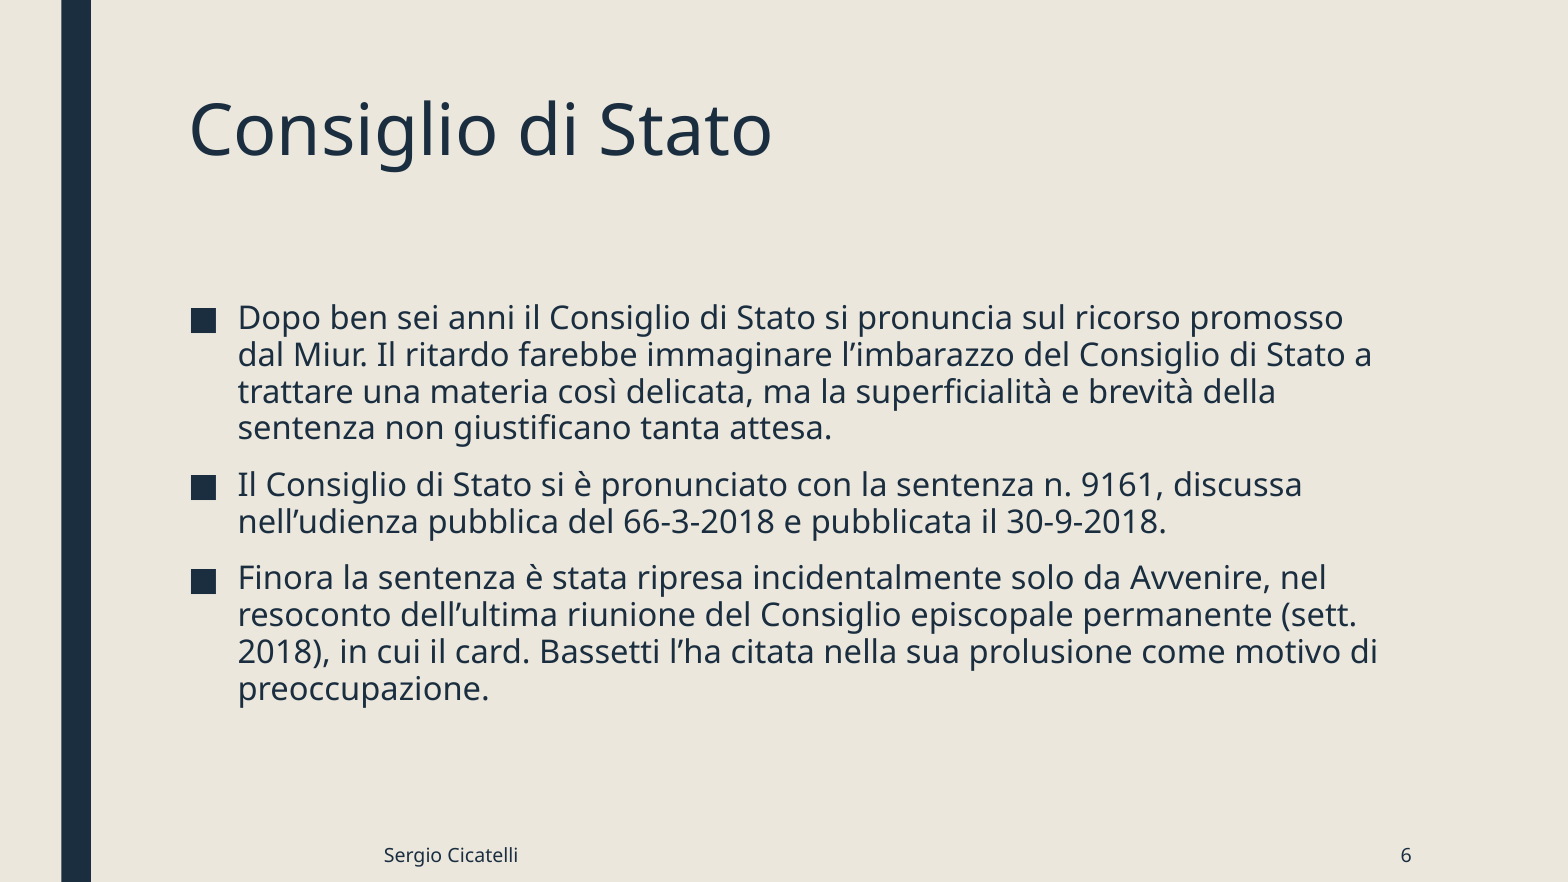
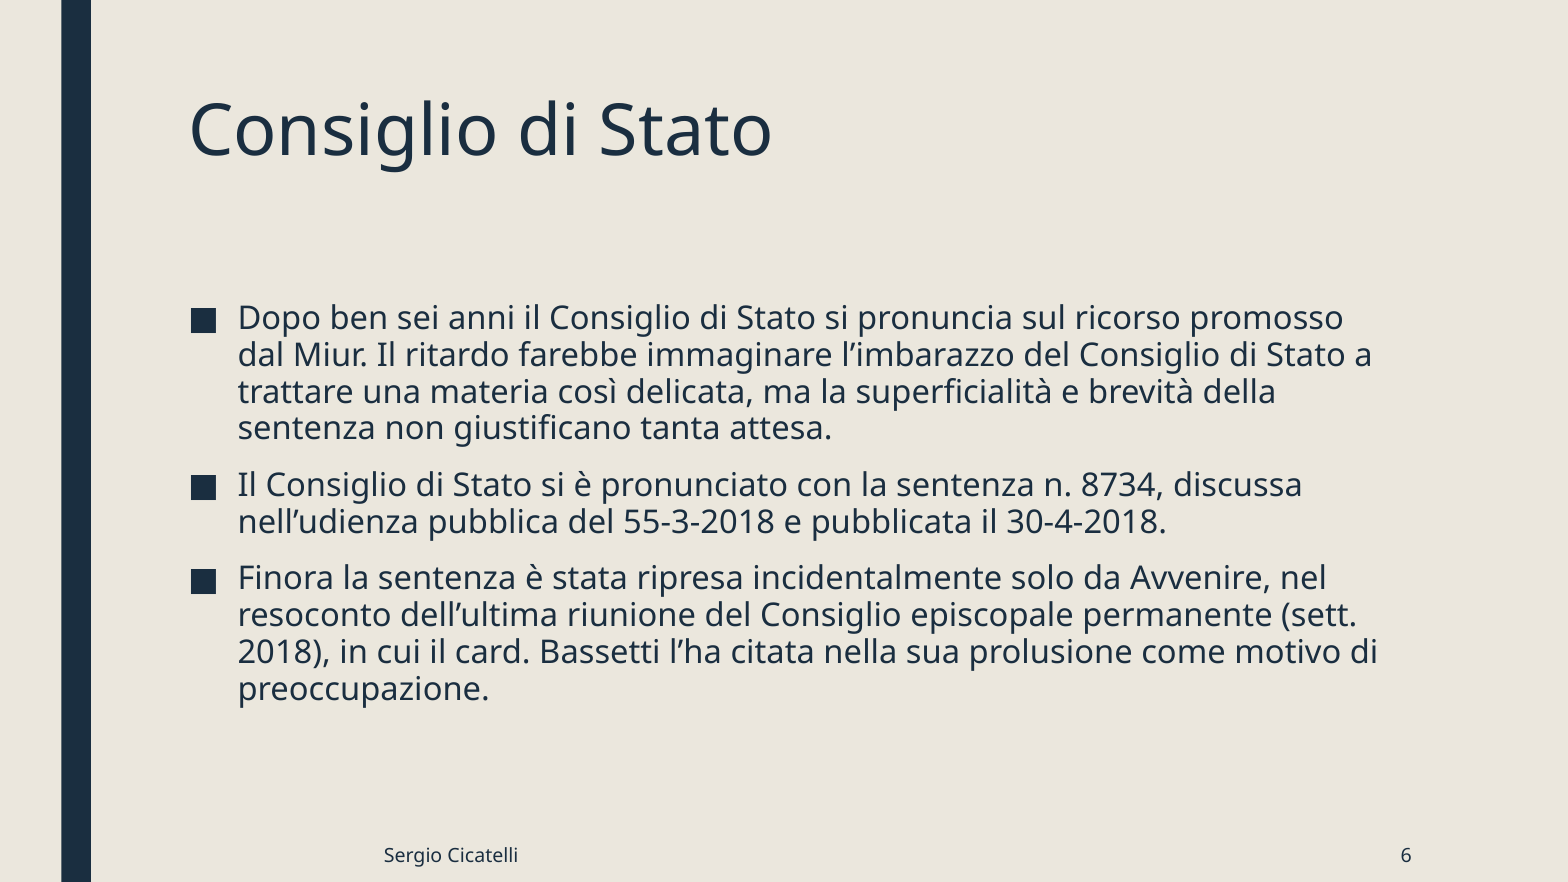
9161: 9161 -> 8734 (1123, 486)
66-3-2018: 66-3-2018 -> 55-3-2018 (699, 522)
30-9-2018: 30-9-2018 -> 30-4-2018 (1087, 522)
